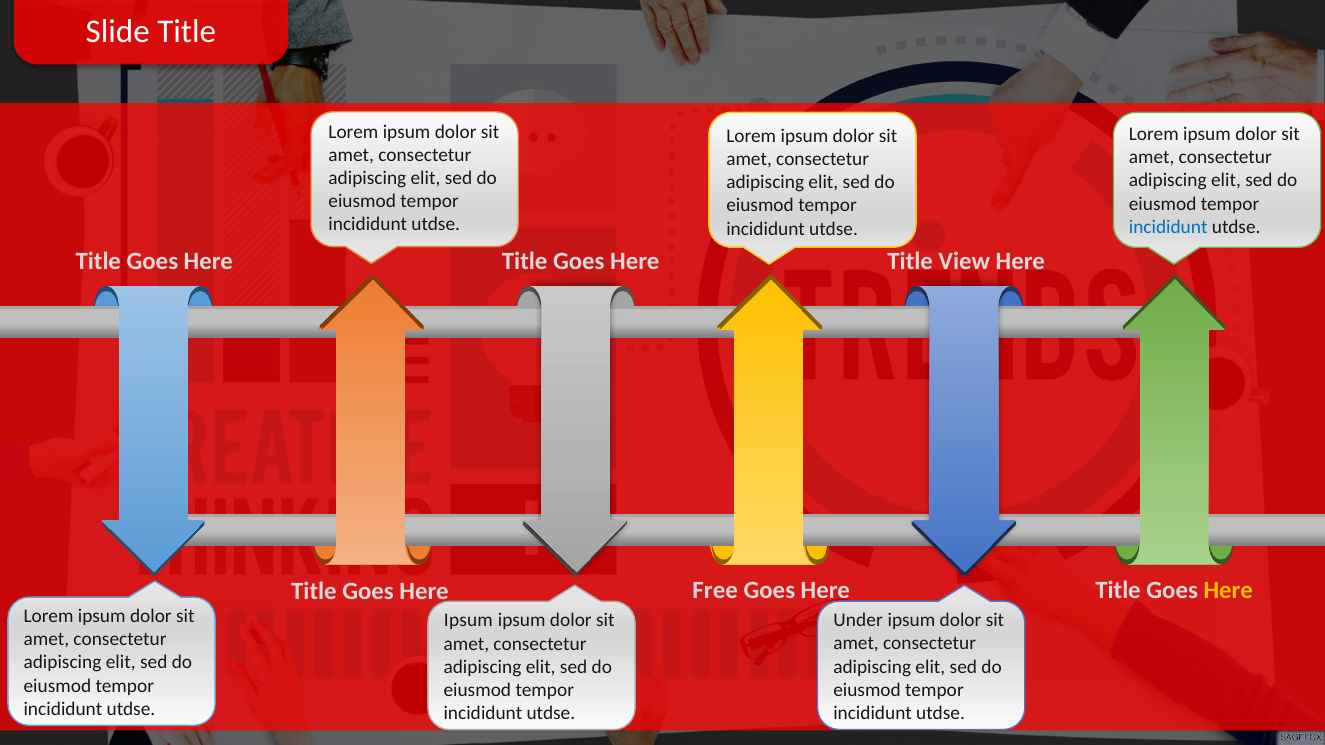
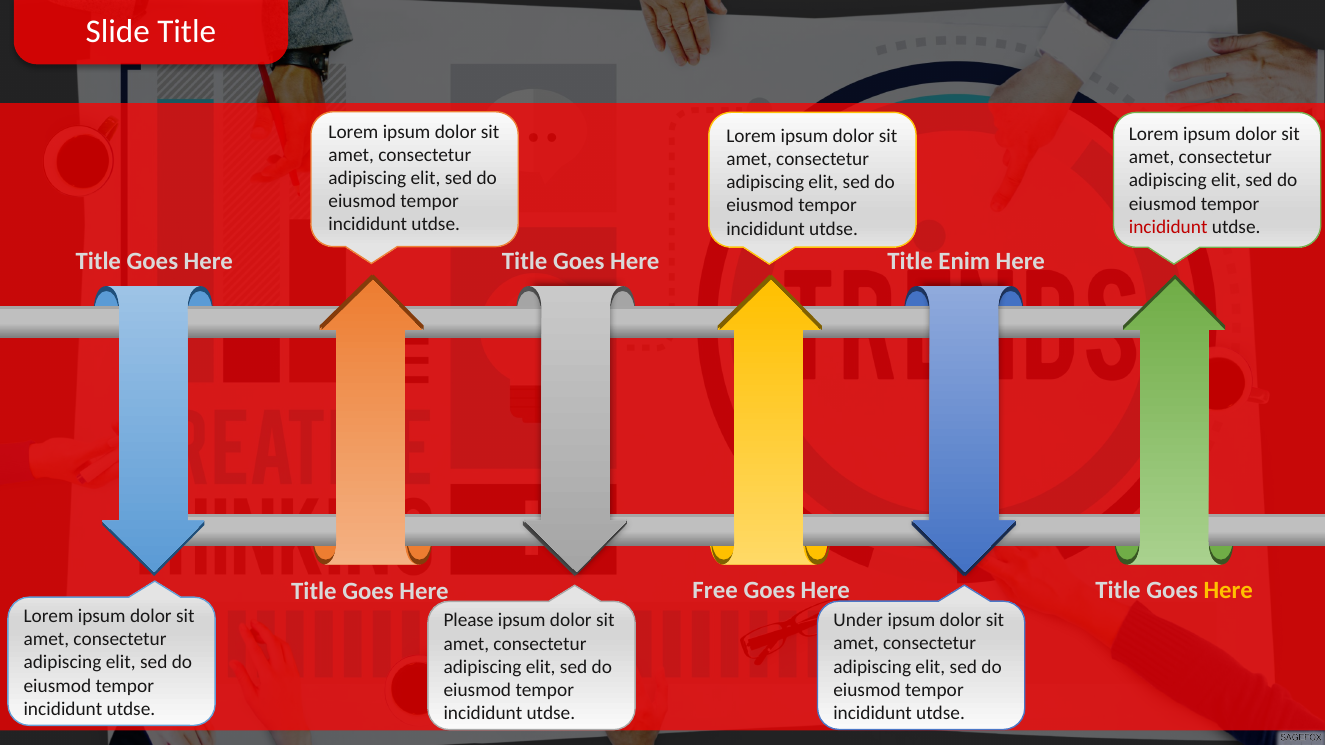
incididunt colour: blue -> red (1168, 227)
View: View -> Enim (964, 261)
Ipsum: Ipsum -> Please (469, 621)
